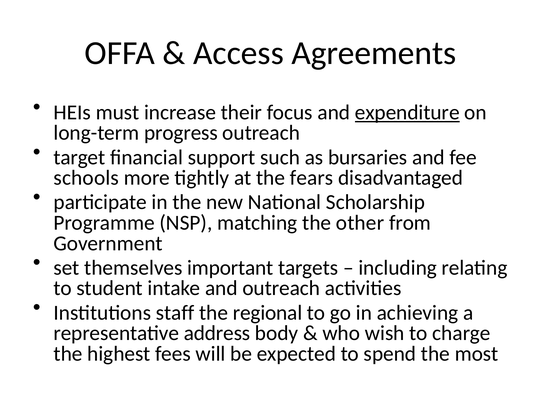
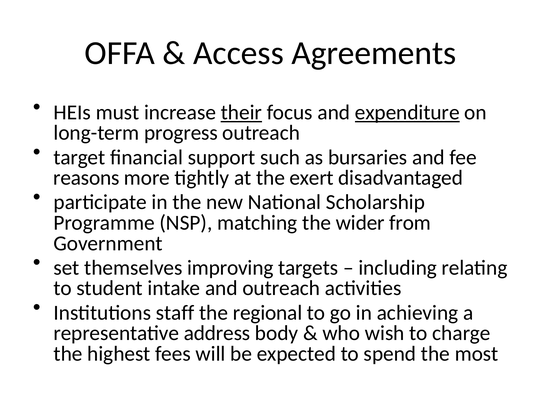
their underline: none -> present (241, 112)
schools: schools -> reasons (86, 178)
fears: fears -> exert (312, 178)
other: other -> wider (360, 223)
important: important -> improving (230, 268)
